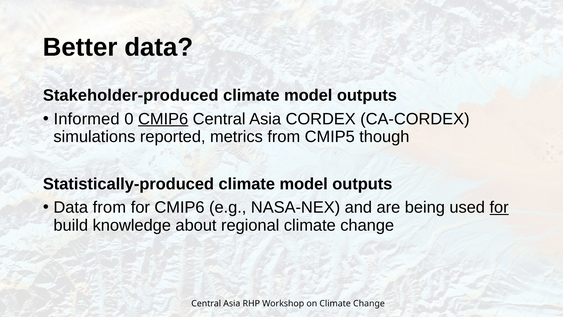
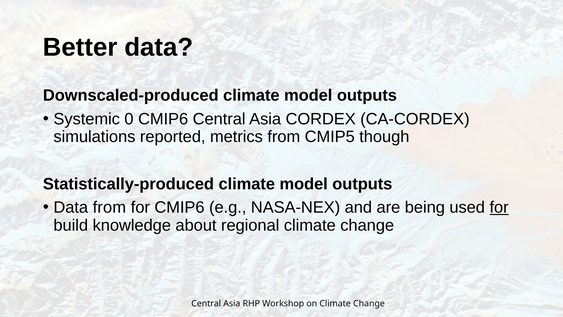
Stakeholder-produced: Stakeholder-produced -> Downscaled-produced (131, 95)
Informed: Informed -> Systemic (87, 119)
CMIP6 underline: present -> none (163, 119)
